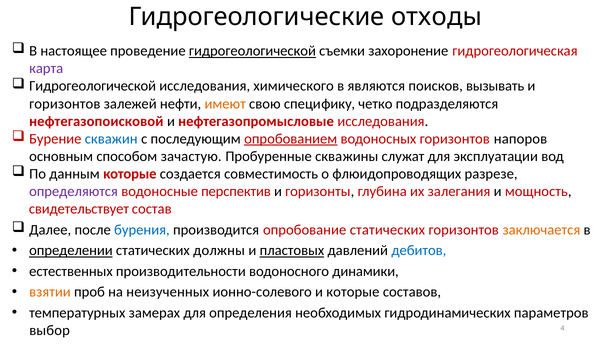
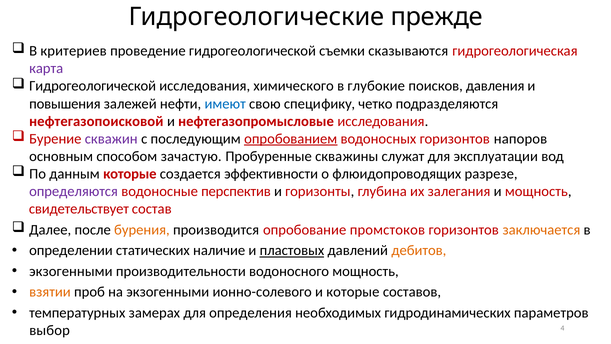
отходы: отходы -> прежде (437, 17)
настоящее: настоящее -> критериев (74, 51)
гидрогеологической underline: present -> none (252, 51)
захоронение: захоронение -> сказываются (408, 51)
являются: являются -> глубокие (376, 86)
вызывать: вызывать -> давления (495, 86)
горизонтов: горизонтов -> повышения (65, 104)
имеют colour: orange -> blue (225, 104)
скважин colour: blue -> purple (111, 139)
совместимость: совместимость -> эффективности (271, 174)
бурения colour: blue -> orange (142, 230)
опробование статических: статических -> промстоков (387, 230)
определении underline: present -> none (71, 250)
должны: должны -> наличие (219, 250)
дебитов colour: blue -> orange (419, 250)
естественных: естественных -> экзогенными (71, 271)
водоносного динамики: динамики -> мощность (366, 271)
на неизученных: неизученных -> экзогенными (168, 292)
